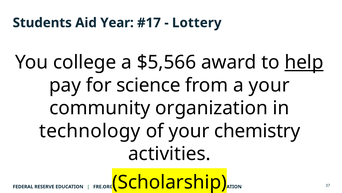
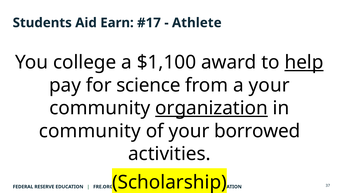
Year: Year -> Earn (117, 23)
Lottery: Lottery -> Athlete (197, 23)
$5,566: $5,566 -> $1,100 (166, 62)
organization underline: none -> present (212, 108)
technology: technology -> community (90, 131)
chemistry: chemistry -> borrowed (257, 131)
